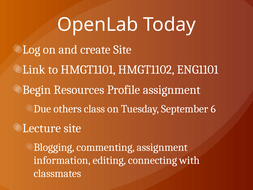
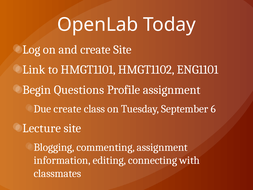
Resources: Resources -> Questions (79, 90)
Due others: others -> create (67, 109)
